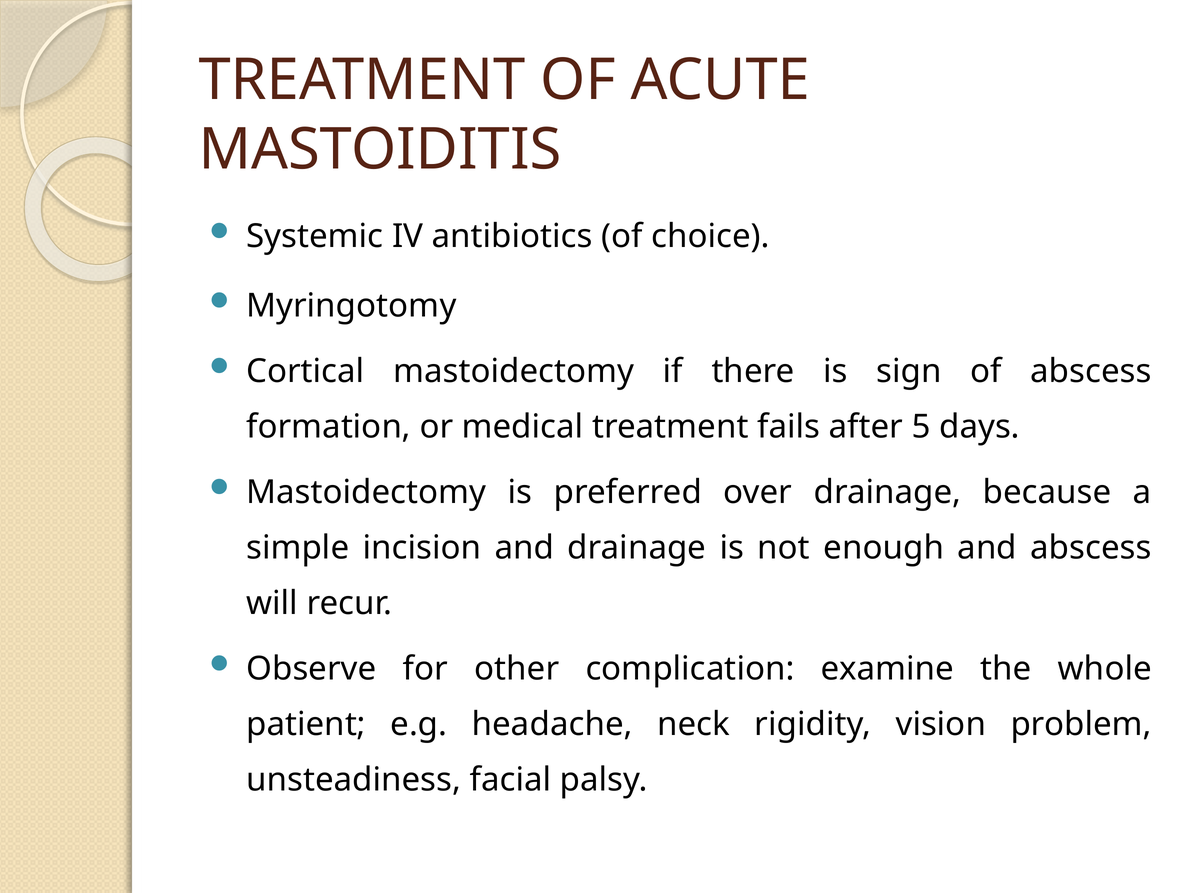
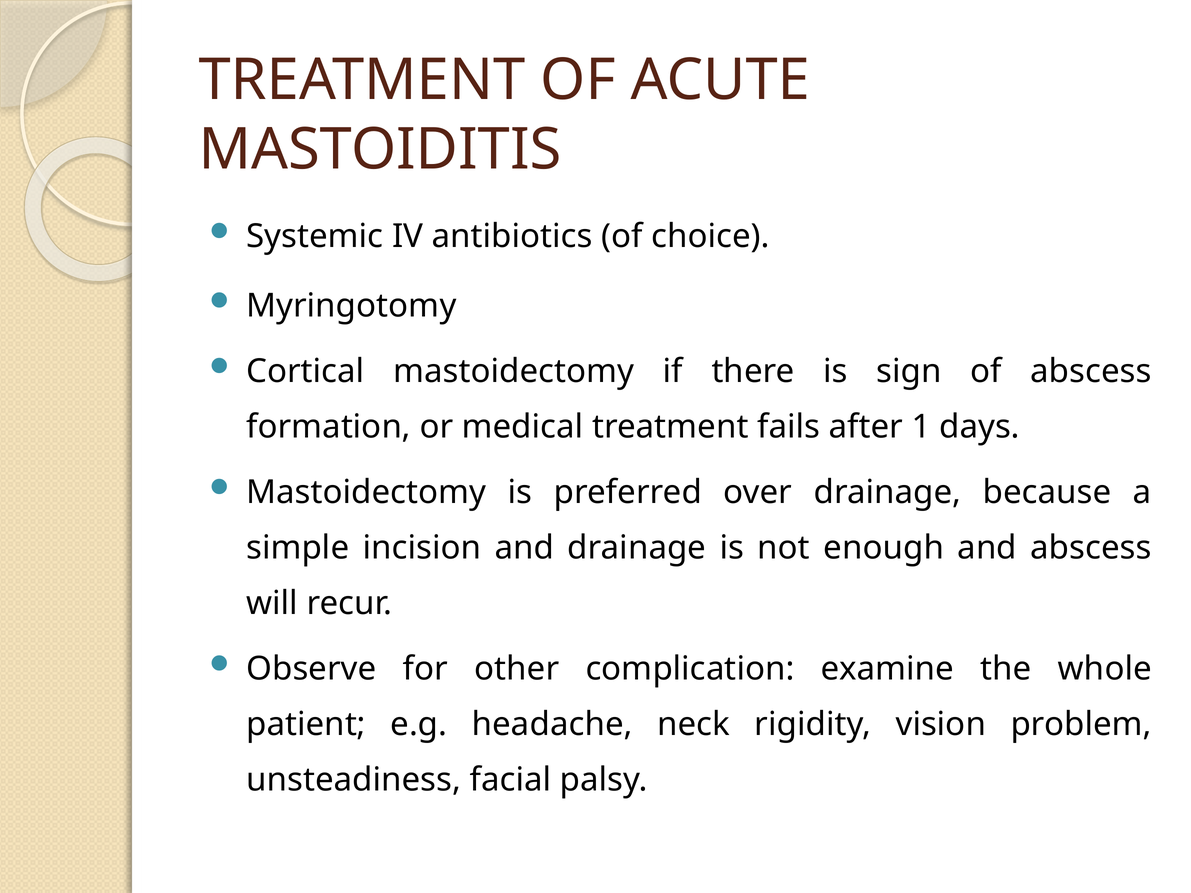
5: 5 -> 1 (921, 427)
